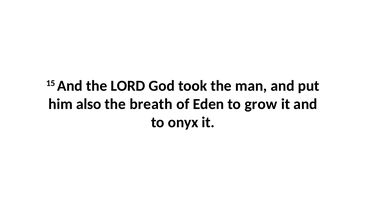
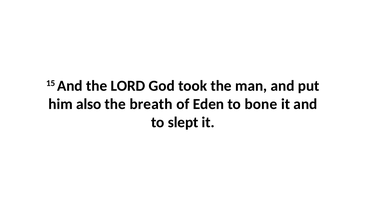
grow: grow -> bone (261, 104)
onyx: onyx -> slept (183, 122)
